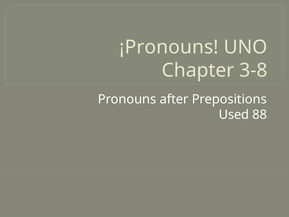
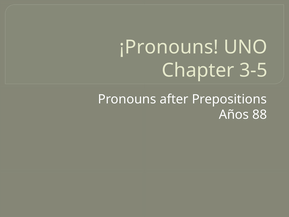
3-8: 3-8 -> 3-5 (253, 70)
Used: Used -> Años (234, 115)
